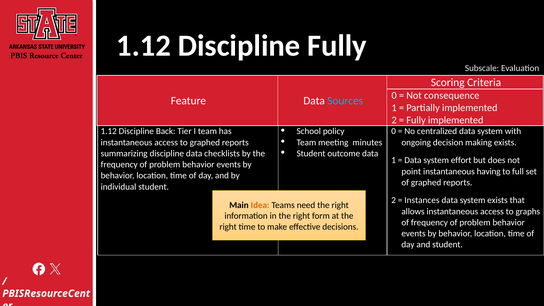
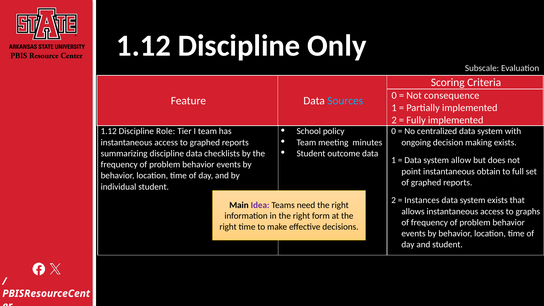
Discipline Fully: Fully -> Only (337, 46)
Back: Back -> Role (166, 131)
effort: effort -> allow (461, 160)
having: having -> obtain (489, 171)
Idea colour: orange -> purple (260, 205)
